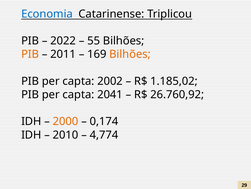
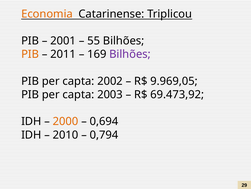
Economia colour: blue -> orange (47, 14)
2022: 2022 -> 2001 (63, 41)
Bilhões colour: orange -> purple (130, 54)
1.185,02: 1.185,02 -> 9.969,05 (174, 81)
2041: 2041 -> 2003 (110, 94)
26.760,92: 26.760,92 -> 69.473,92 (177, 94)
0,174: 0,174 -> 0,694 (104, 121)
4,774: 4,774 -> 0,794 (104, 134)
